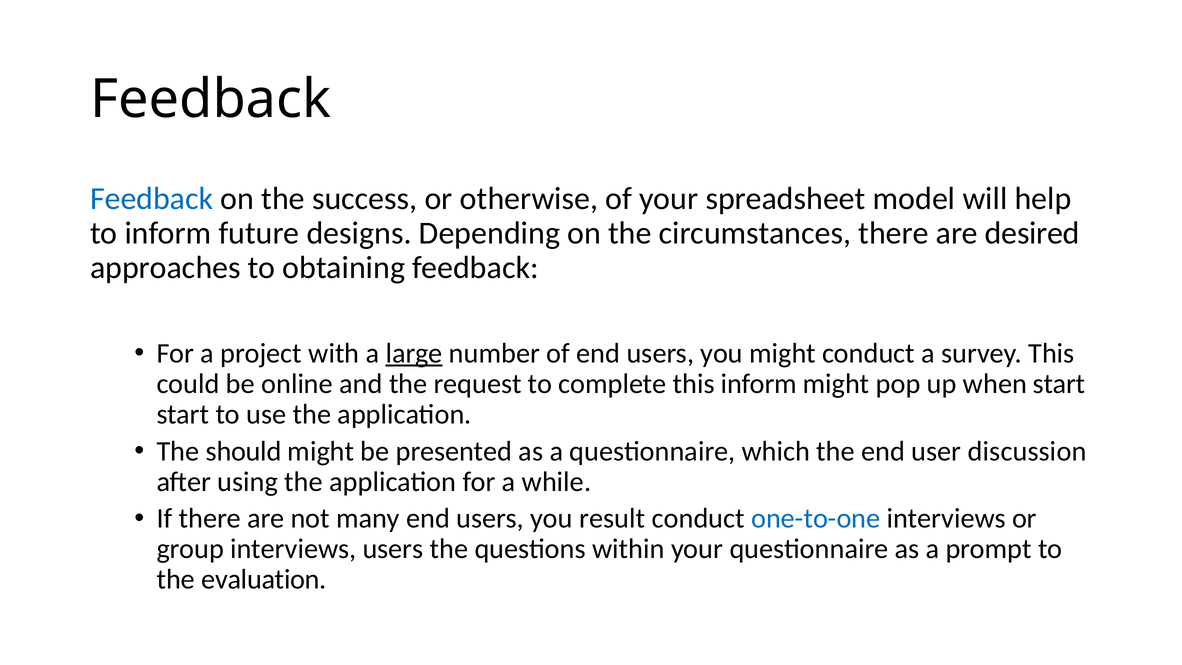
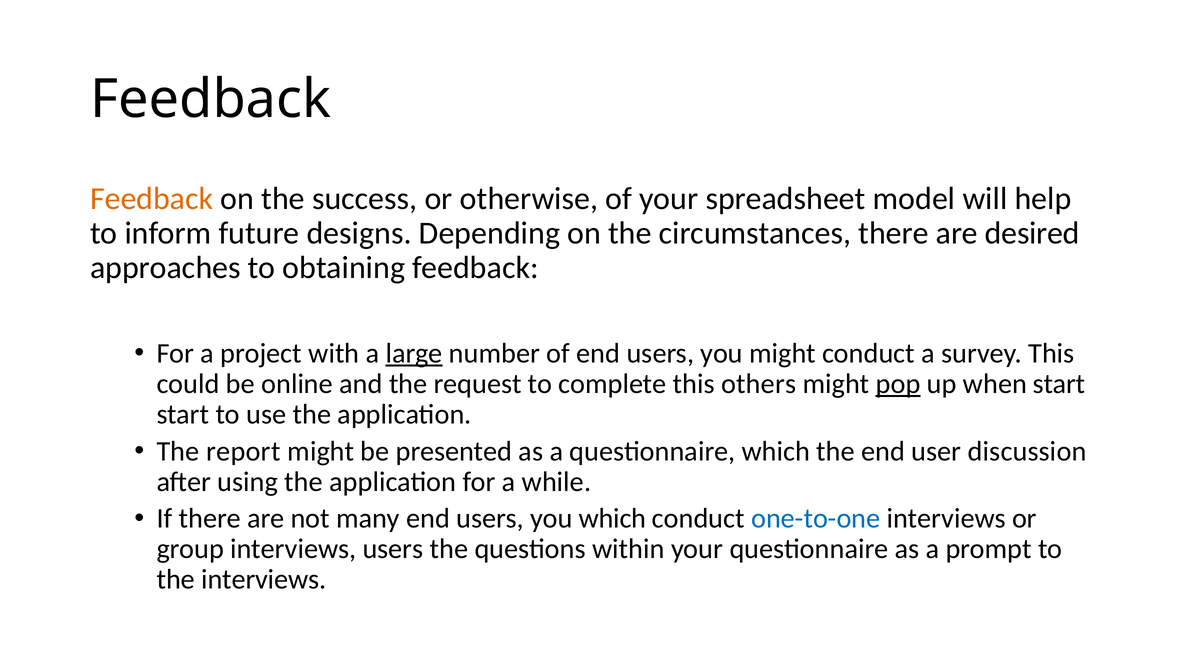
Feedback colour: blue -> orange (152, 198)
this inform: inform -> others (759, 384)
pop underline: none -> present (898, 384)
should: should -> report (243, 451)
you result: result -> which (612, 518)
the evaluation: evaluation -> interviews (264, 580)
